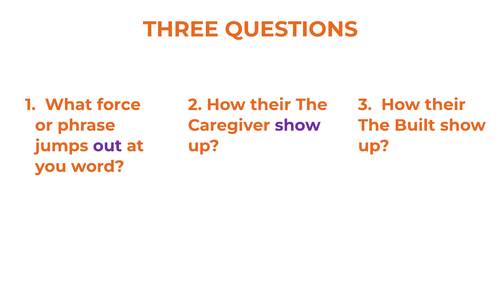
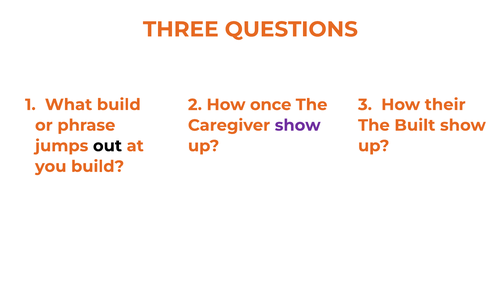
What force: force -> build (119, 105)
2 How their: their -> once (271, 105)
out colour: purple -> black (107, 146)
you word: word -> build (98, 166)
